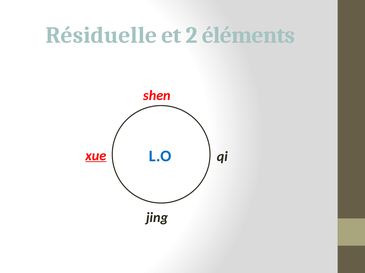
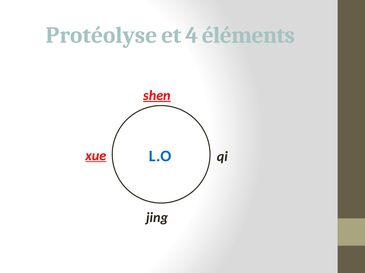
Résiduelle: Résiduelle -> Protéolyse (101, 35)
2: 2 -> 4 (192, 35)
shen underline: none -> present (157, 96)
